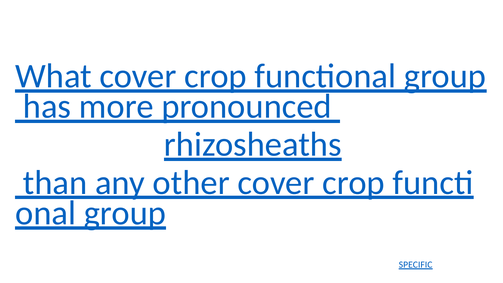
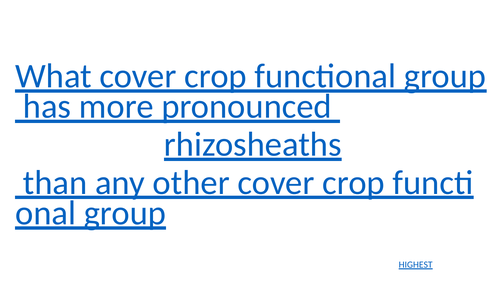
SPECIFIC: SPECIFIC -> HIGHEST (416, 265)
